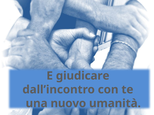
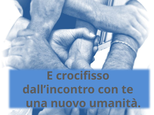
giudicare: giudicare -> crocifisso (83, 76)
